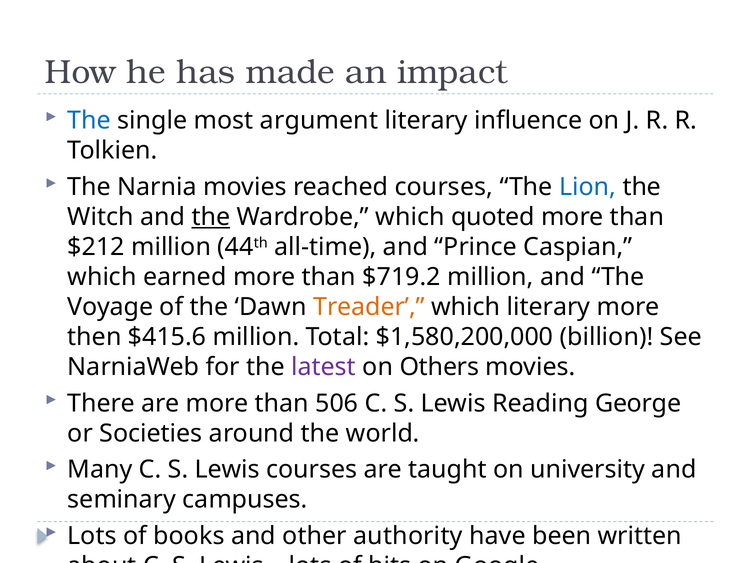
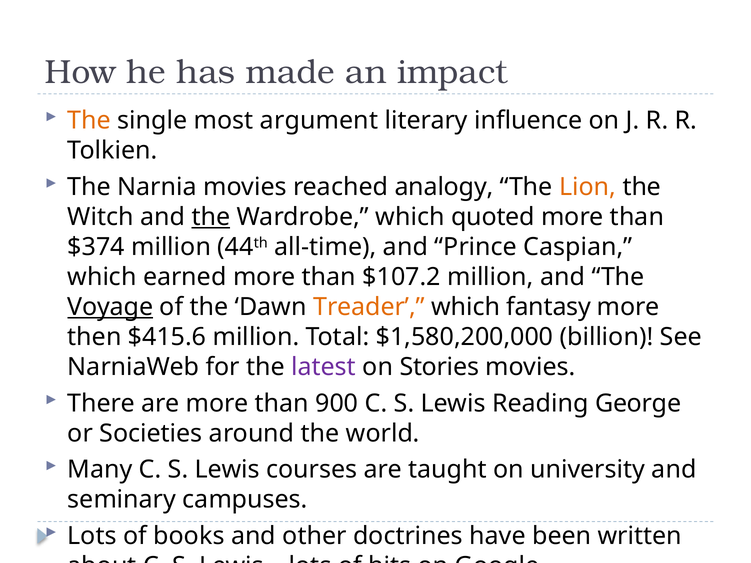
The colour: blue -> orange (89, 121)
reached courses: courses -> analogy (444, 187)
Lion colour: blue -> orange (588, 187)
$212: $212 -> $374 (96, 247)
$719.2: $719.2 -> $107.2 (402, 277)
Voyage underline: none -> present (110, 307)
which literary: literary -> fantasy (549, 307)
Others: Others -> Stories (439, 367)
506: 506 -> 900 (337, 404)
authority: authority -> doctrines (408, 536)
